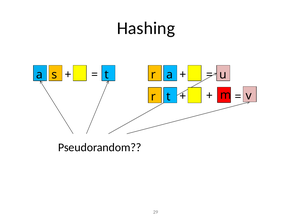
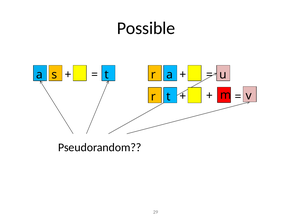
Hashing: Hashing -> Possible (146, 28)
